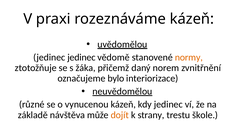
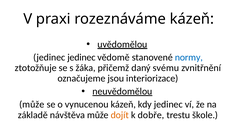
normy colour: orange -> blue (189, 57)
norem: norem -> svému (166, 68)
bylo: bylo -> jsou (116, 79)
různé: různé -> může (32, 105)
strany: strany -> dobře (151, 115)
